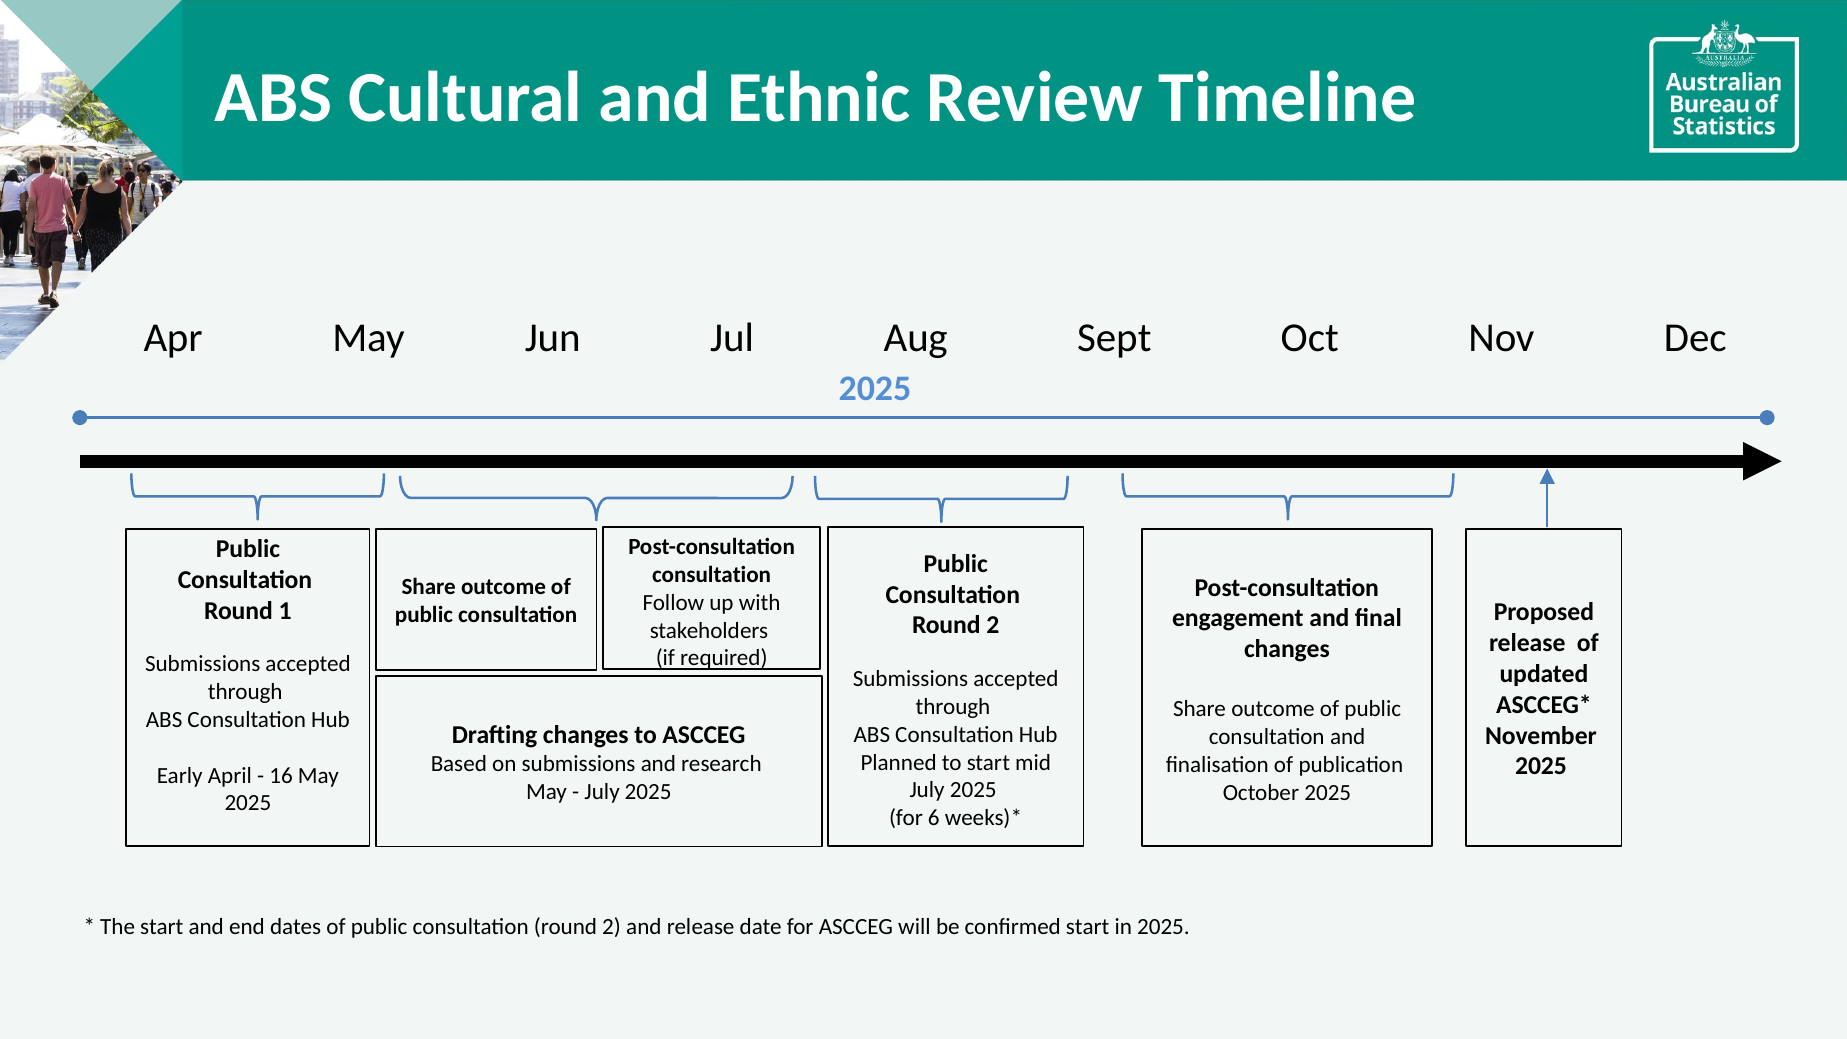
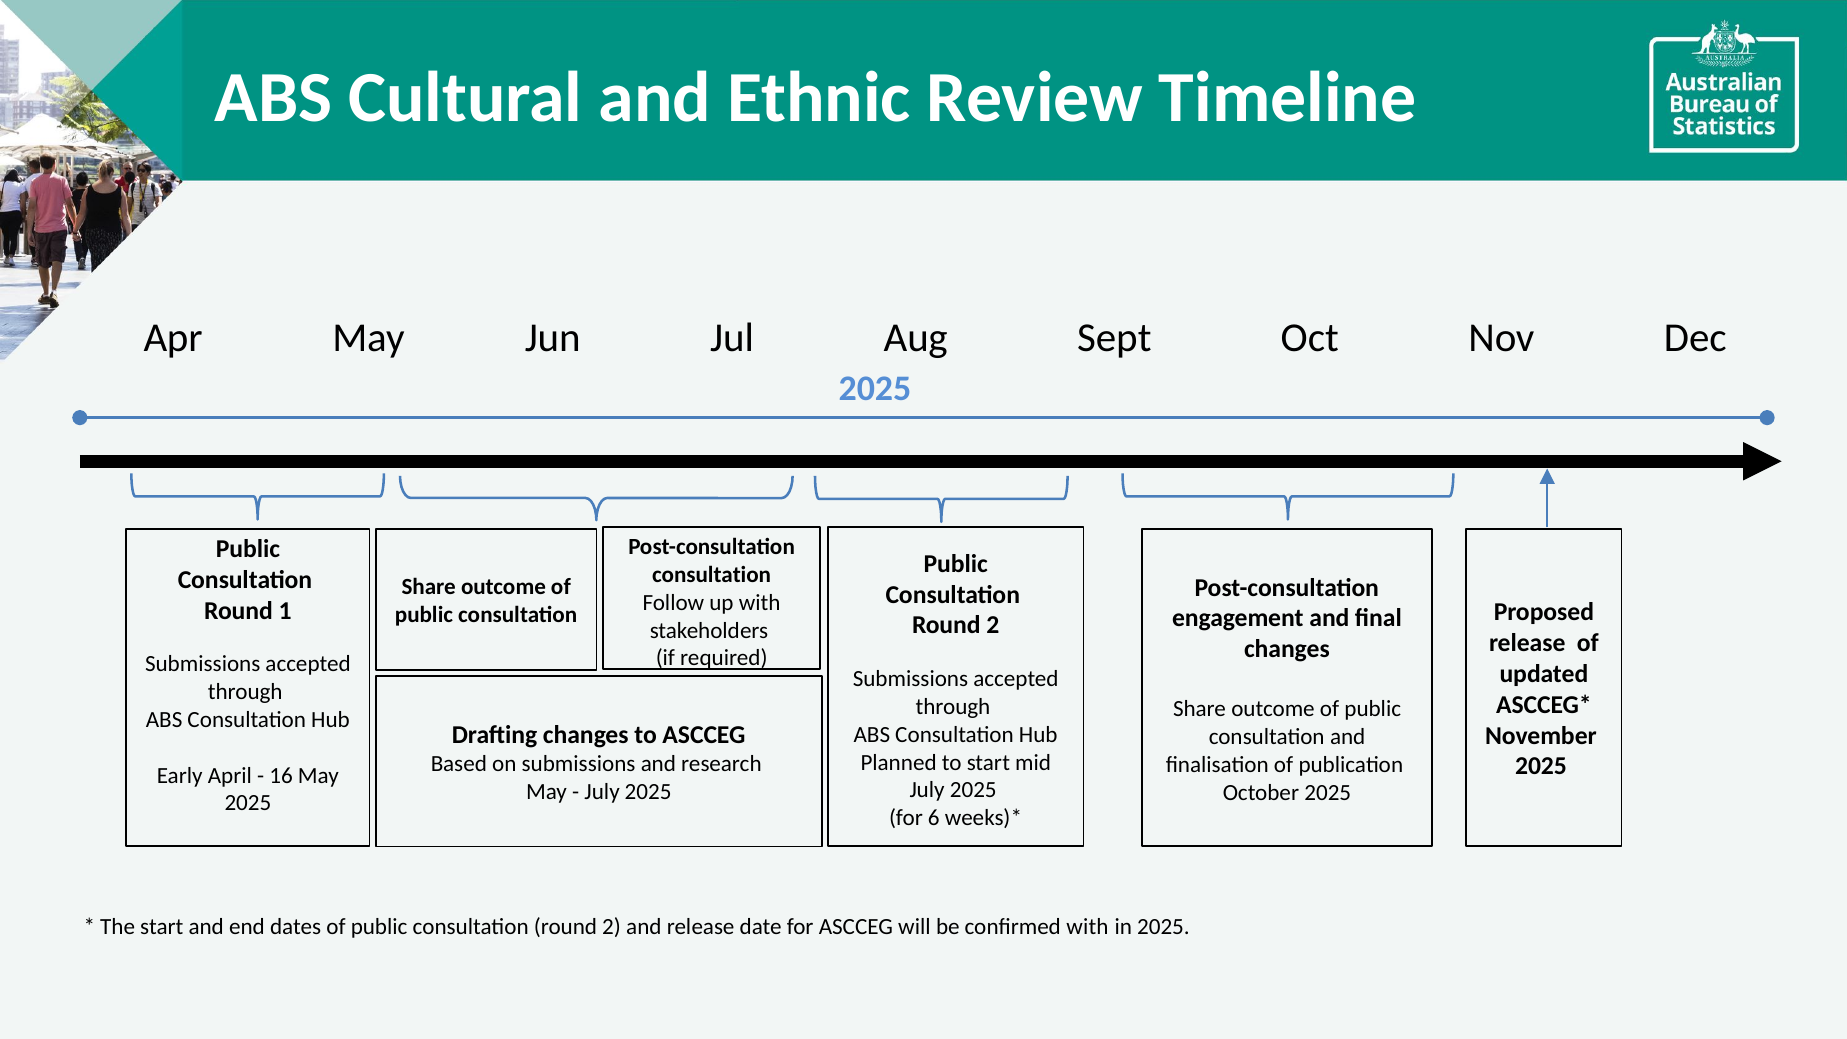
confirmed start: start -> with (1087, 926)
